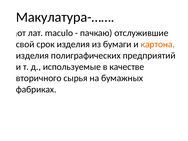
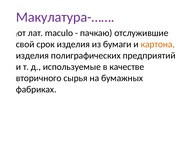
Макулатура-…… colour: black -> purple (65, 17)
